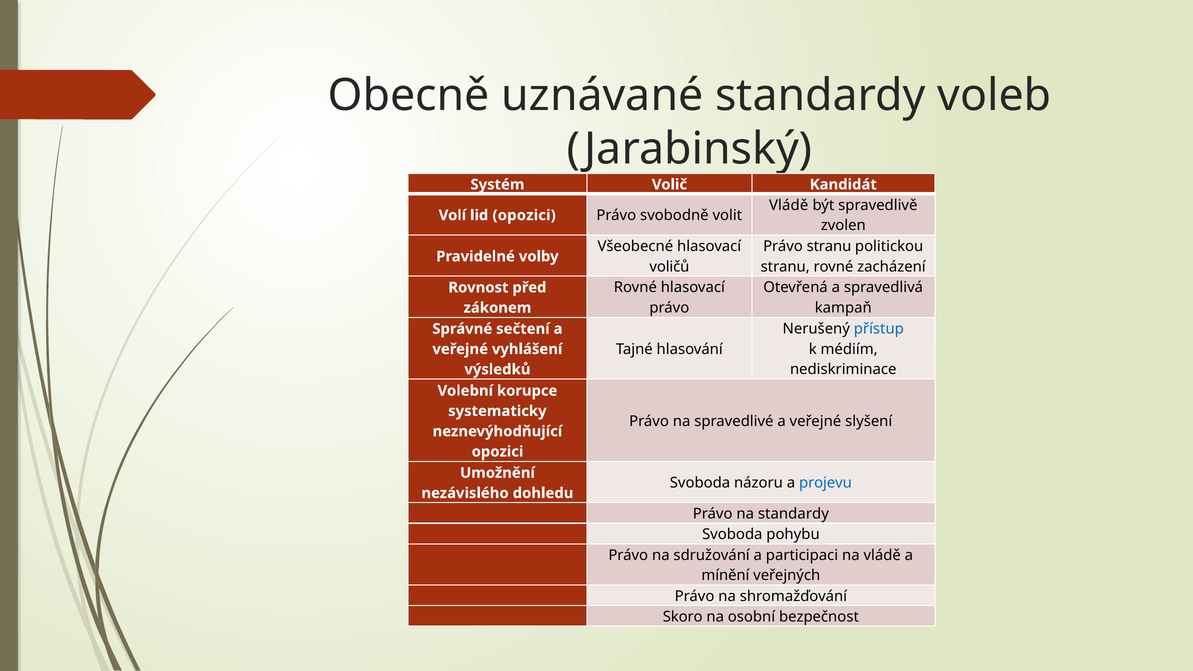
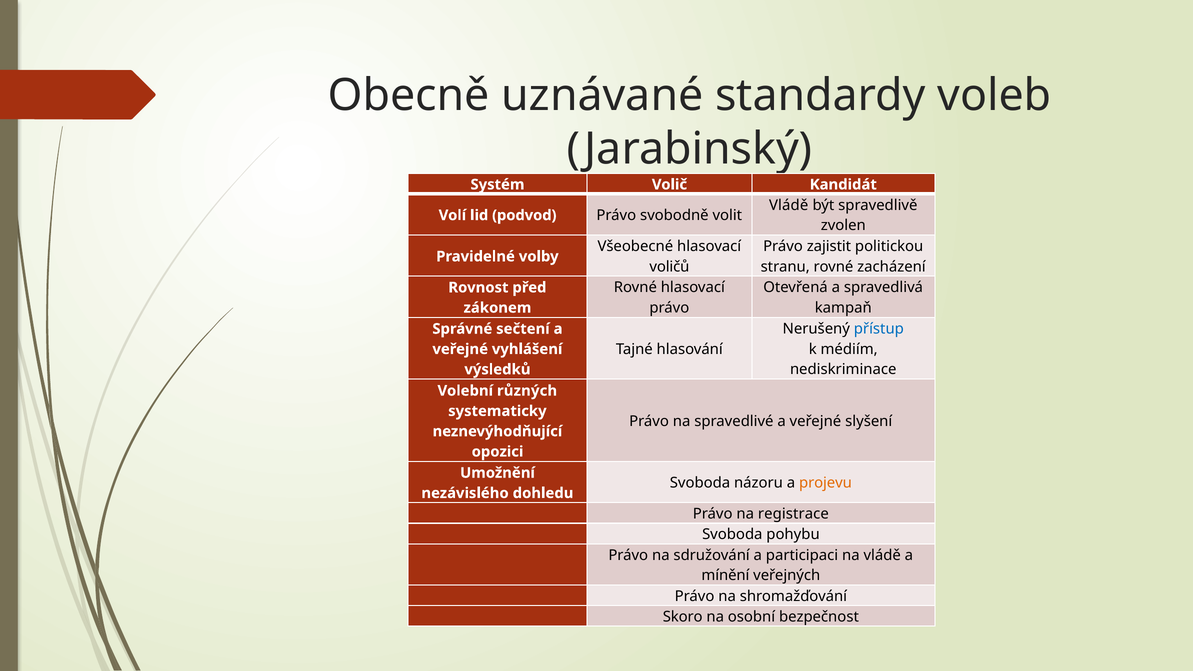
lid opozici: opozici -> podvod (524, 215)
Právo stranu: stranu -> zajistit (829, 246)
korupce: korupce -> různých (527, 391)
projevu colour: blue -> orange (825, 483)
na standardy: standardy -> registrace (793, 514)
